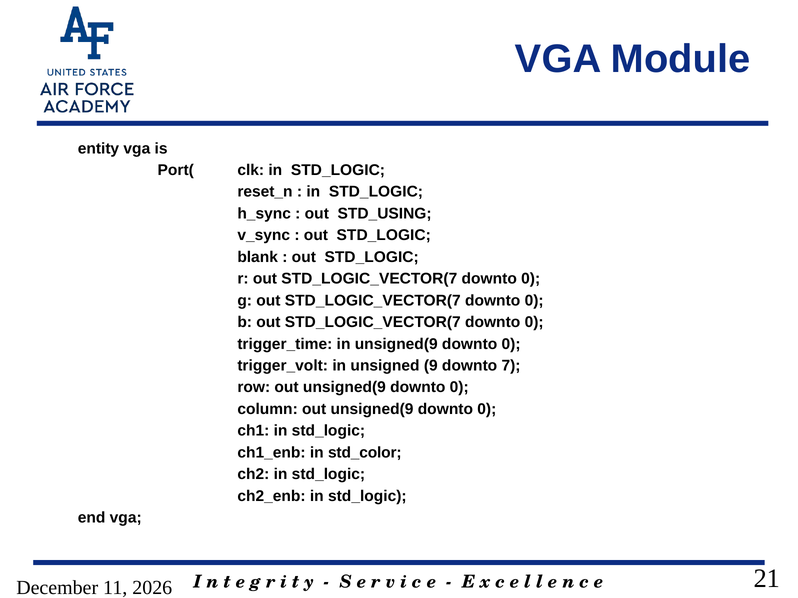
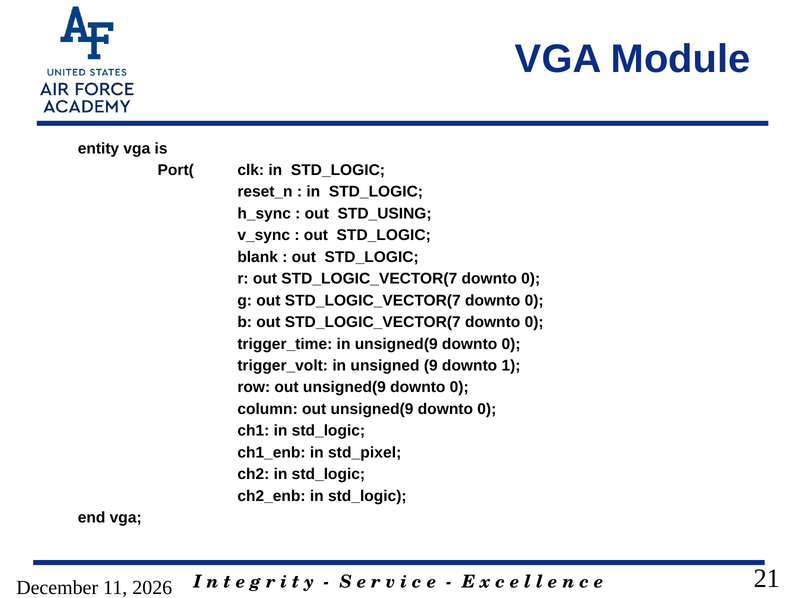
7: 7 -> 1 (511, 366)
std_color: std_color -> std_pixel (365, 453)
